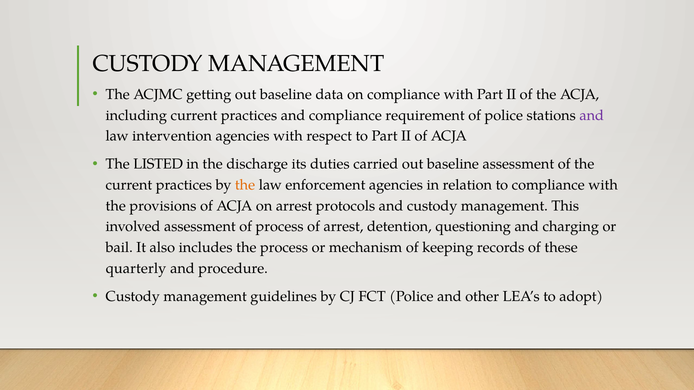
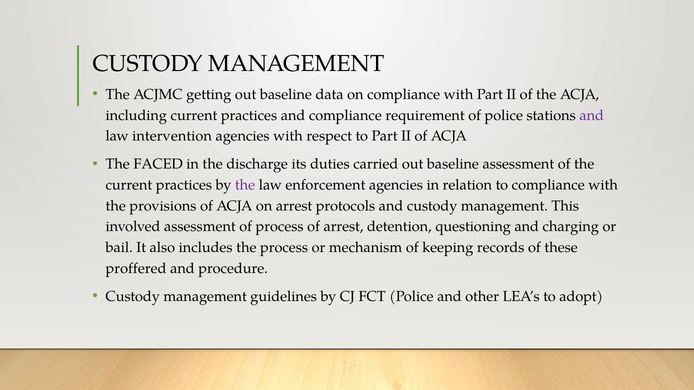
LISTED: LISTED -> FACED (158, 164)
the colour: orange -> purple (245, 185)
quarterly: quarterly -> proffered (136, 269)
